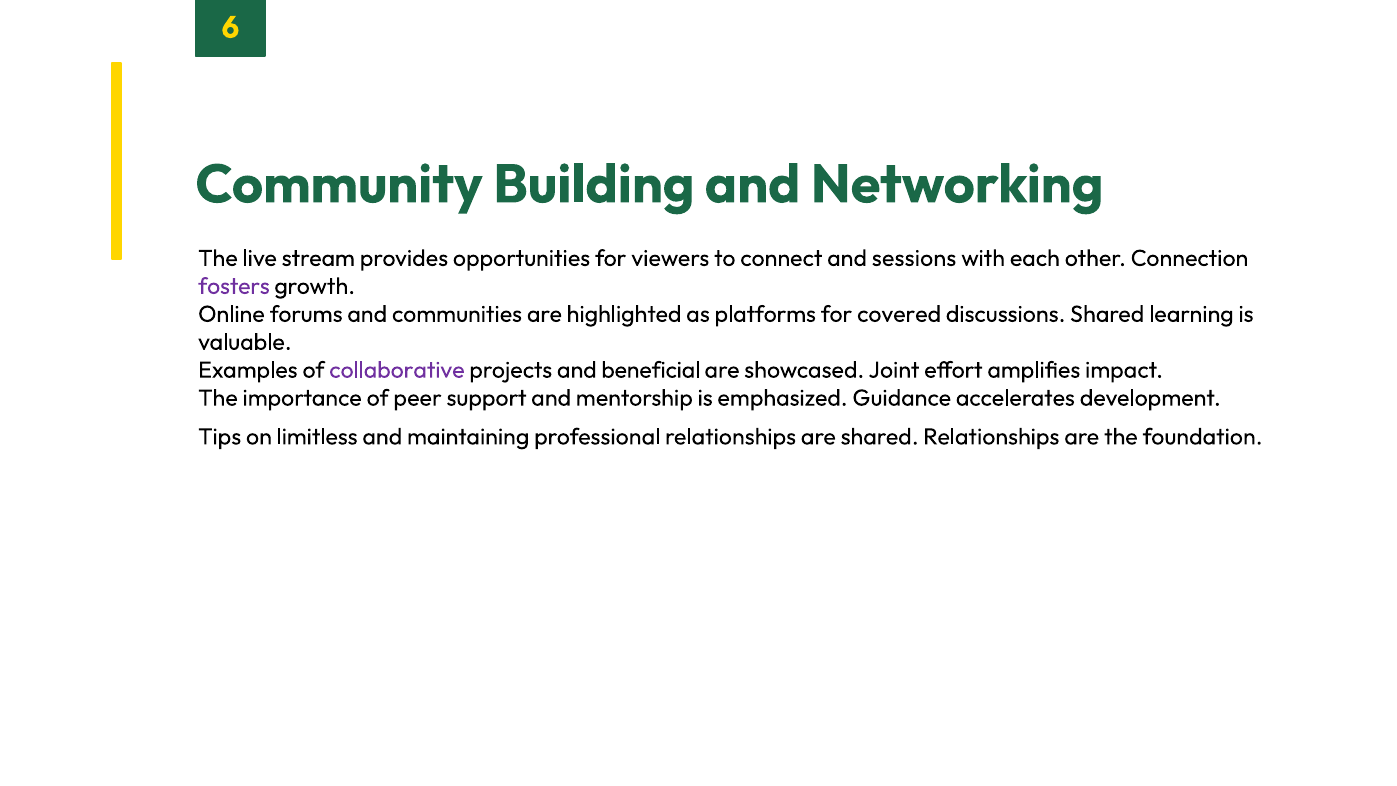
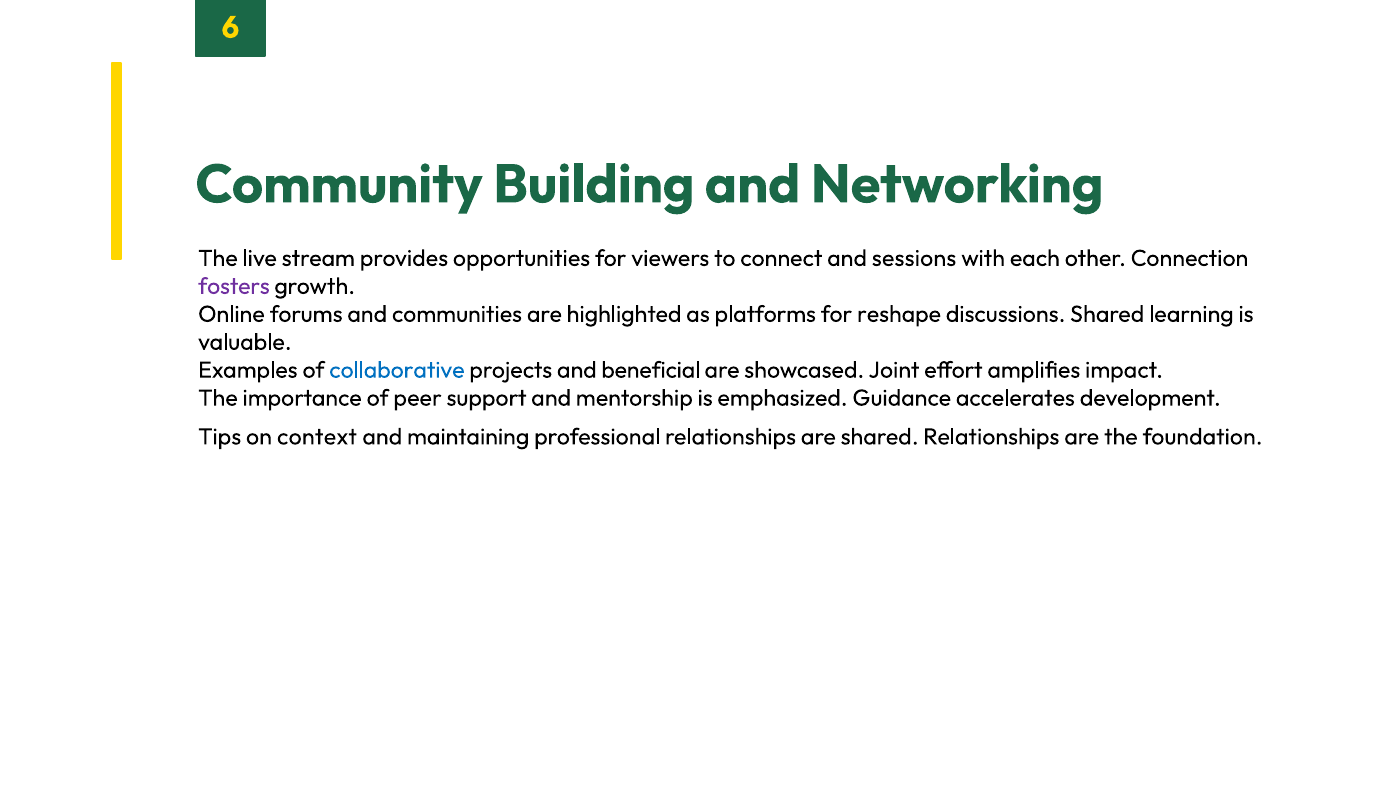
covered: covered -> reshape (899, 314)
collaborative colour: purple -> blue (397, 370)
limitless: limitless -> context (317, 437)
